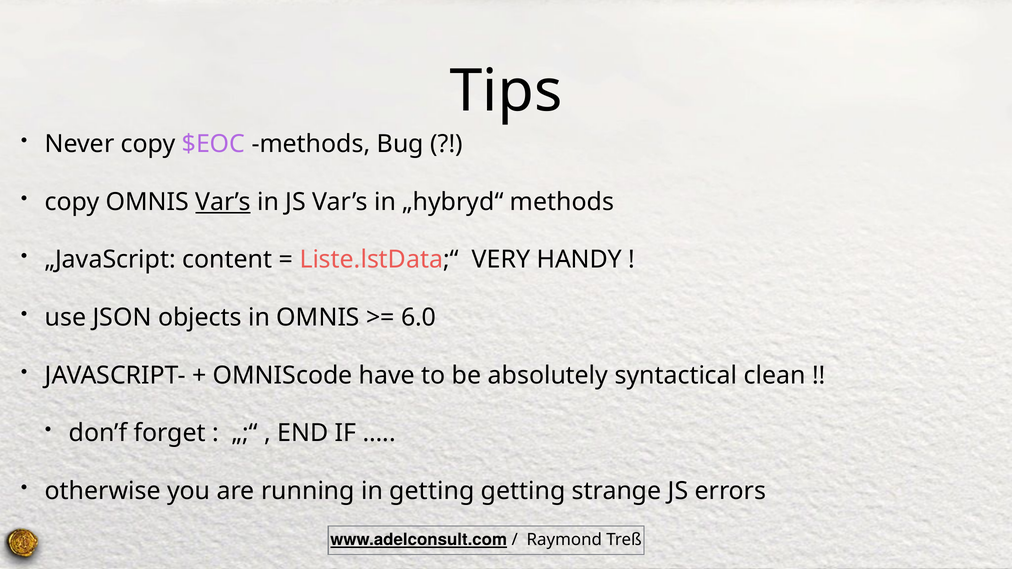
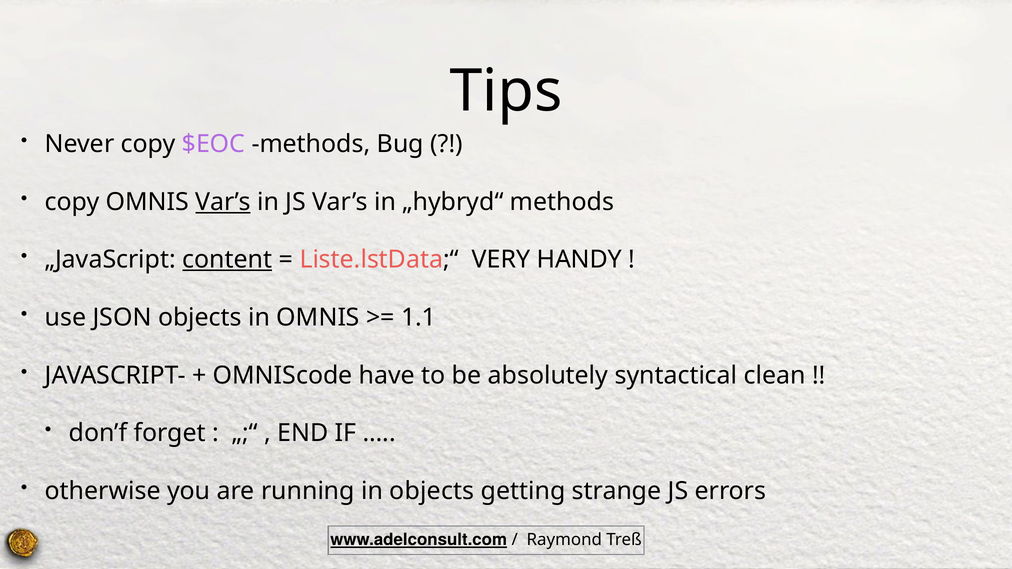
content underline: none -> present (227, 260)
6.0: 6.0 -> 1.1 (419, 318)
in getting: getting -> objects (432, 491)
